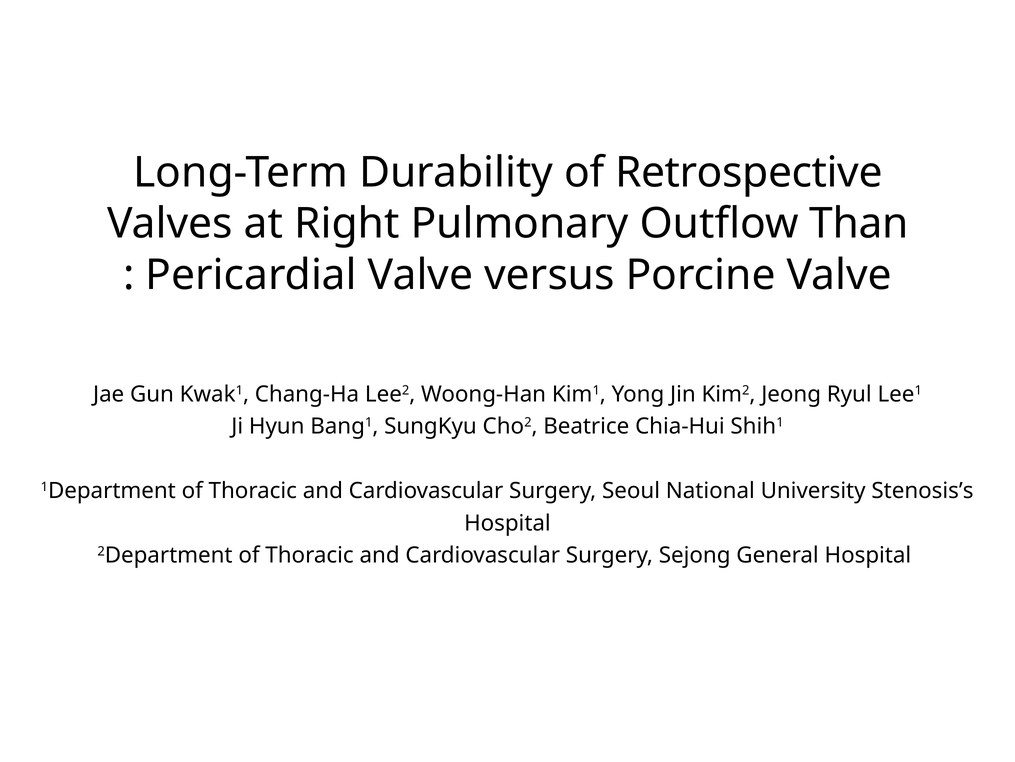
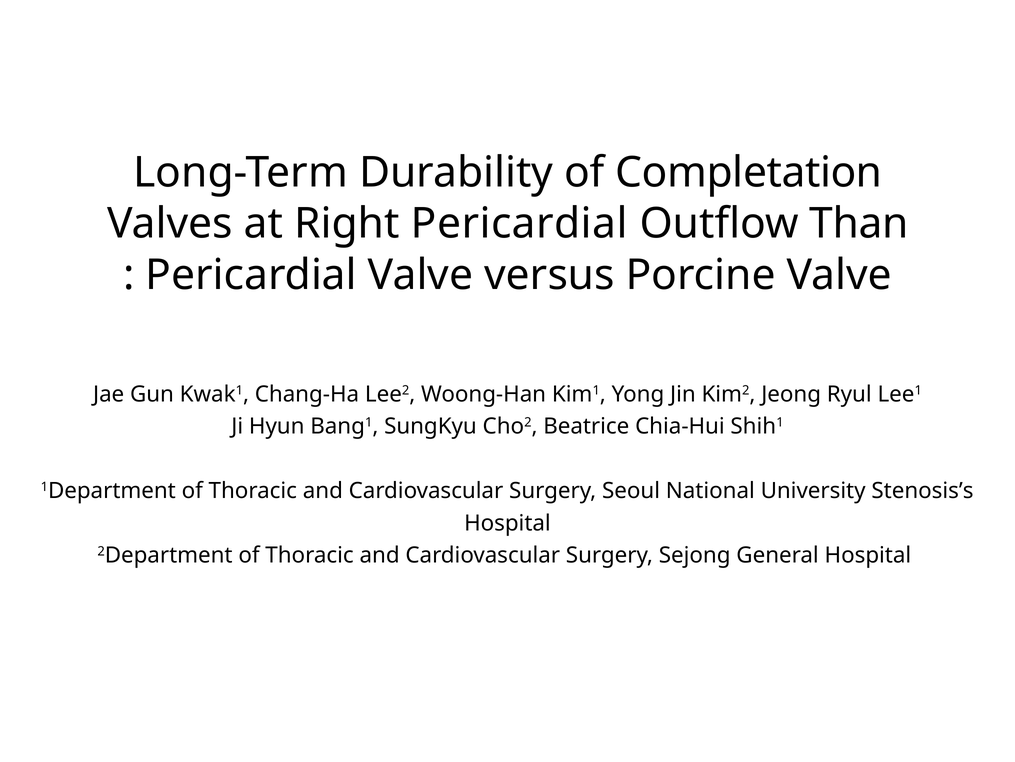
Retrospective: Retrospective -> Completation (749, 172)
Right Pulmonary: Pulmonary -> Pericardial (519, 224)
